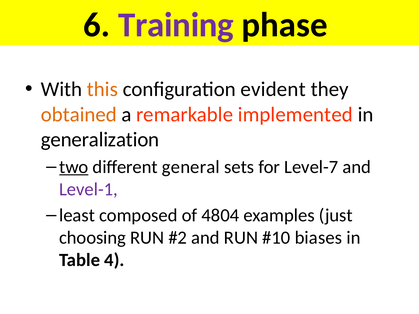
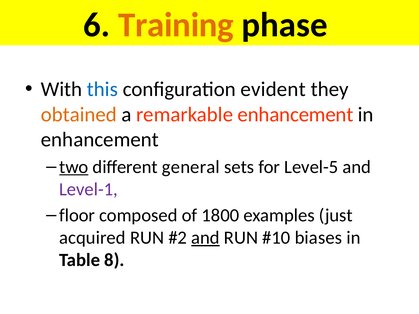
Training colour: purple -> orange (176, 25)
this colour: orange -> blue (102, 89)
remarkable implemented: implemented -> enhancement (296, 115)
generalization: generalization -> enhancement (100, 140)
Level-7: Level-7 -> Level-5 (311, 167)
least: least -> floor (77, 216)
4804: 4804 -> 1800 (220, 216)
choosing: choosing -> acquired (92, 238)
and underline: none -> present (206, 238)
4: 4 -> 8 (114, 260)
